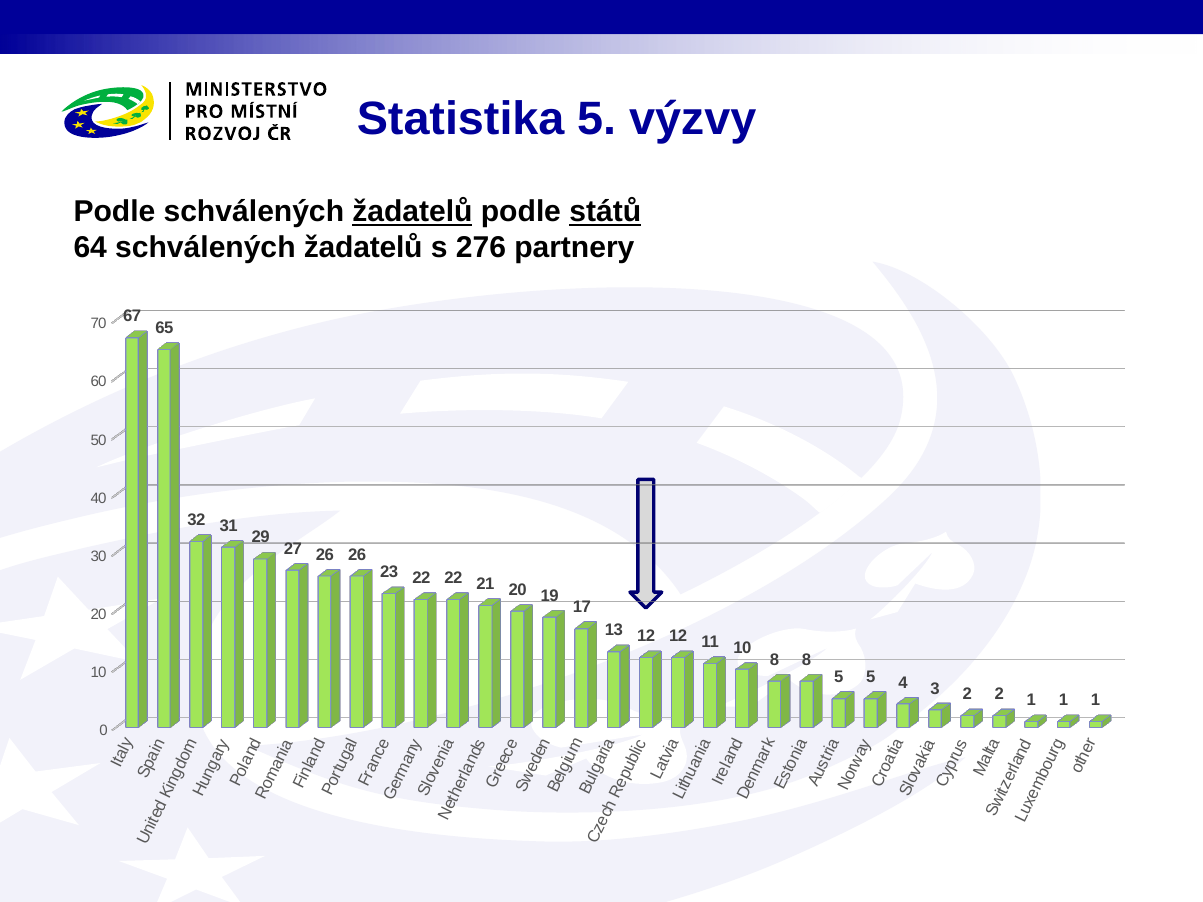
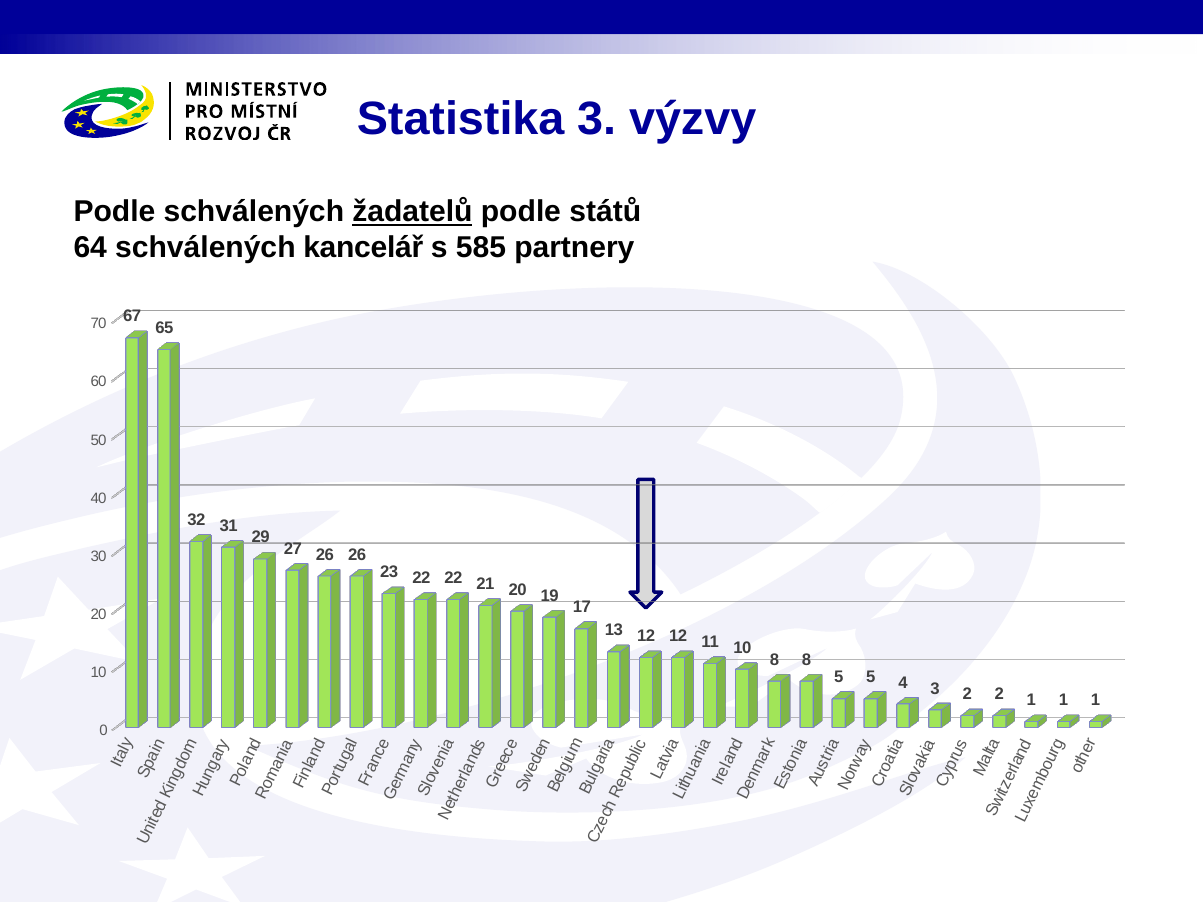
Statistika 5: 5 -> 3 (597, 119)
států underline: present -> none (605, 212)
64 schválených žadatelů: žadatelů -> kancelář (363, 248)
276: 276 -> 585 (481, 248)
